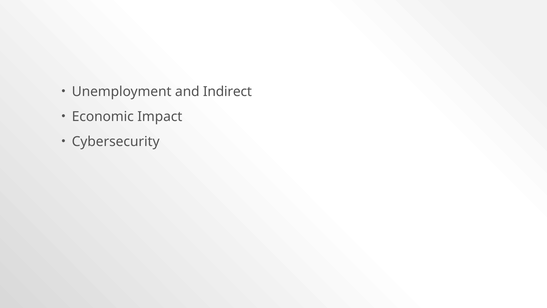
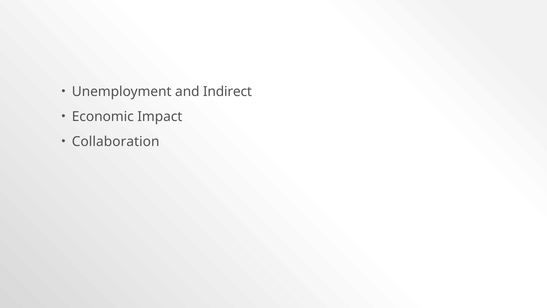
Cybersecurity: Cybersecurity -> Collaboration (116, 141)
